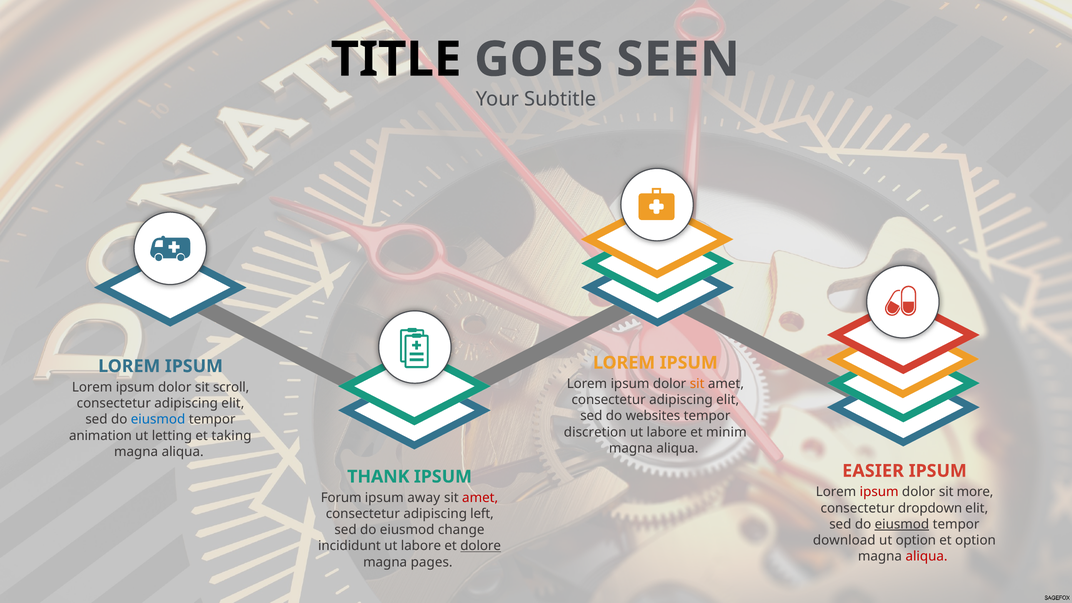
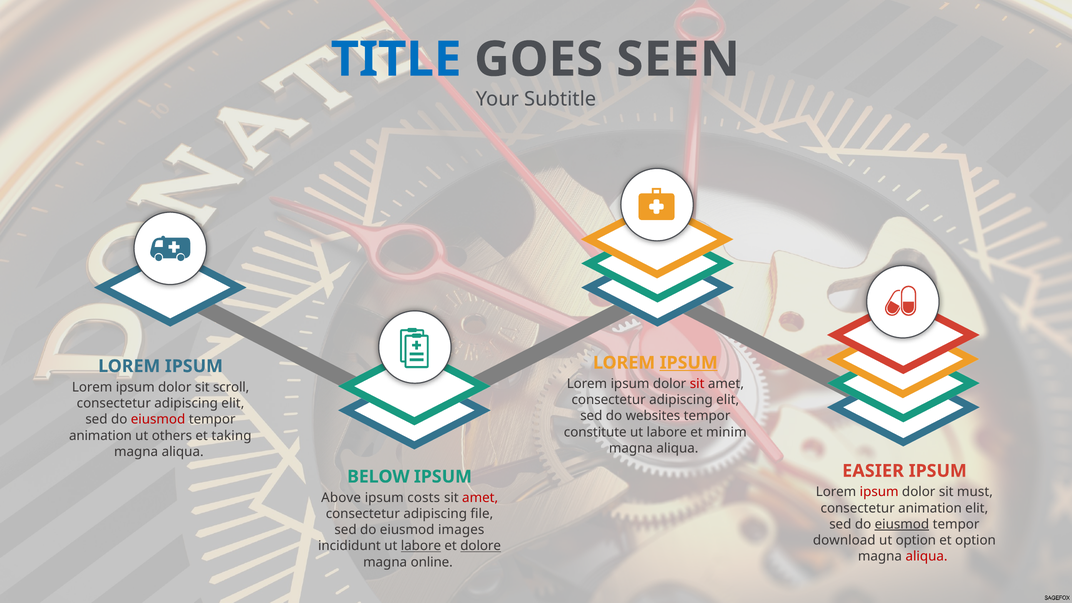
TITLE colour: black -> blue (396, 60)
IPSUM underline: none -> present (689, 363)
sit colour: orange -> red (697, 384)
eiusmod colour: blue -> red (158, 420)
discretion: discretion -> constitute (595, 432)
letting: letting -> others (172, 436)
THANK: THANK -> BELOW (378, 477)
more: more -> must (975, 492)
Forum: Forum -> Above (341, 498)
away: away -> costs (424, 498)
consectetur dropdown: dropdown -> animation (930, 508)
left: left -> file (482, 514)
change: change -> images (461, 530)
labore underline: none -> present (421, 546)
pages: pages -> online (432, 562)
